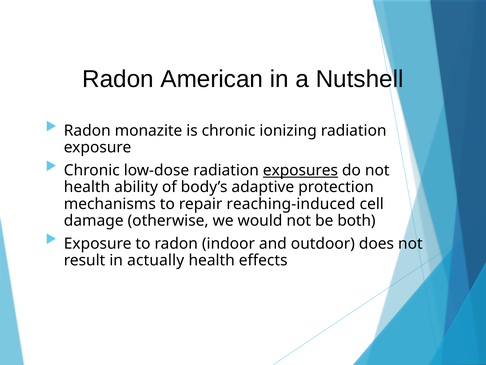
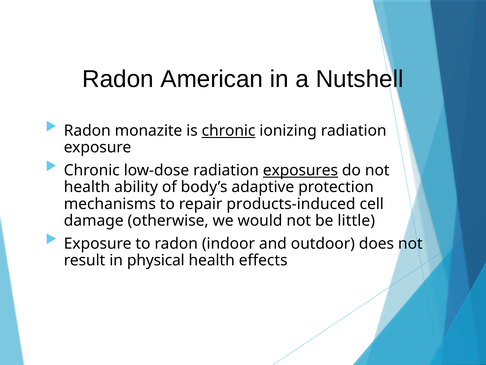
chronic underline: none -> present (229, 131)
reaching-induced: reaching-induced -> products-induced (291, 204)
both: both -> little (356, 220)
actually: actually -> physical (156, 260)
